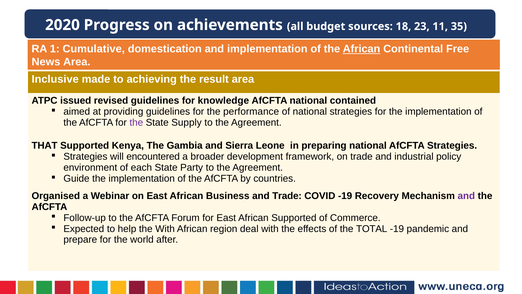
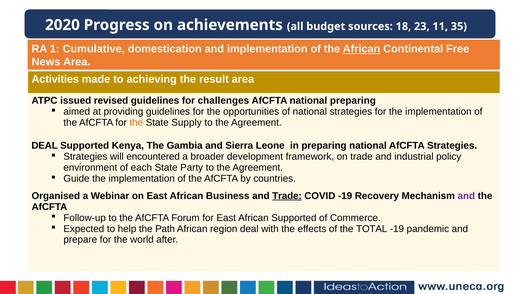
Inclusive: Inclusive -> Activities (55, 79)
knowledge: knowledge -> challenges (223, 101)
national contained: contained -> preparing (353, 101)
performance: performance -> opportunities (251, 112)
the colour: purple -> orange (136, 123)
THAT: THAT -> DEAL (45, 145)
Trade underline: none -> present (287, 196)
the With: With -> Path (165, 228)
